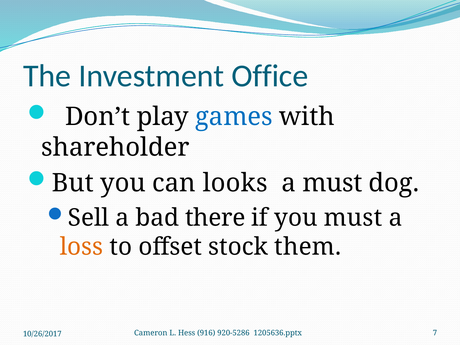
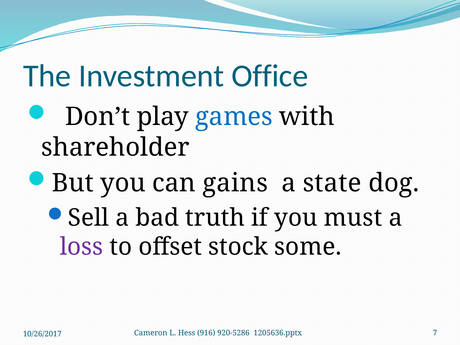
looks: looks -> gains (235, 183)
a must: must -> state (332, 183)
there: there -> truth (215, 218)
loss colour: orange -> purple (81, 247)
them: them -> some (308, 247)
